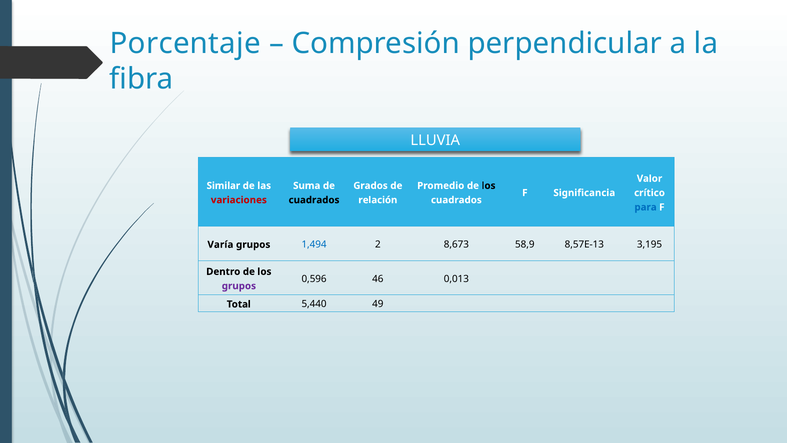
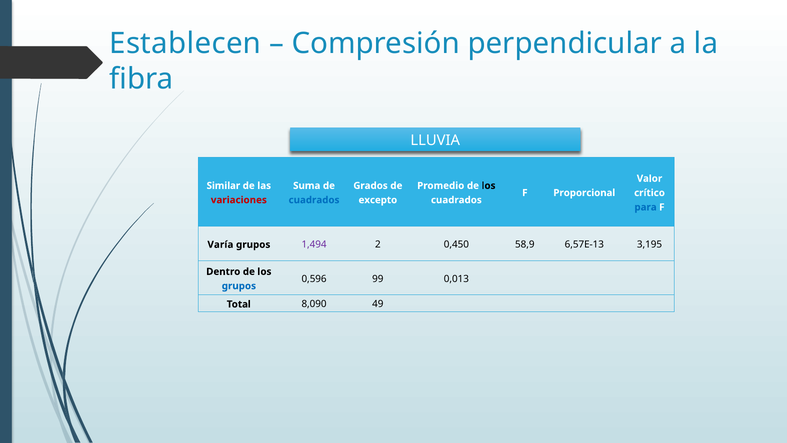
Porcentaje: Porcentaje -> Establecen (185, 43)
Significancia: Significancia -> Proporcional (584, 193)
cuadrados colour: black -> blue (314, 200)
relación: relación -> excepto (378, 200)
1,494 colour: blue -> purple (314, 244)
8,673: 8,673 -> 0,450 (456, 244)
8,57E-13: 8,57E-13 -> 6,57E-13 (584, 244)
46: 46 -> 99 (378, 279)
grupos colour: purple -> blue (239, 286)
5,440: 5,440 -> 8,090 (314, 304)
